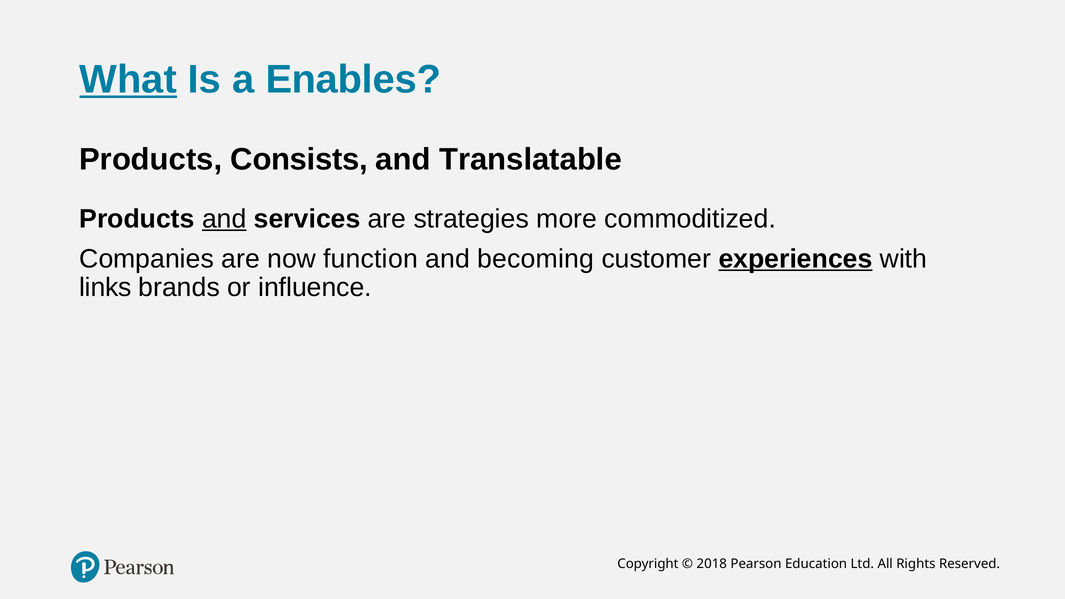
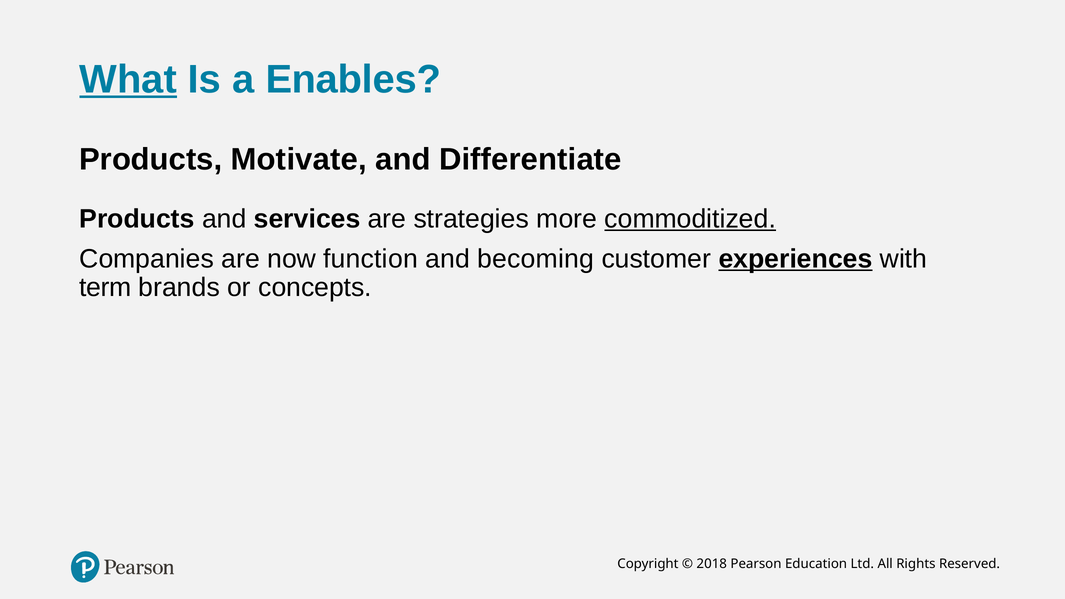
Consists: Consists -> Motivate (299, 160)
Translatable: Translatable -> Differentiate (530, 160)
and underline: present -> none (224, 219)
commoditized underline: none -> present (690, 219)
links: links -> term (105, 288)
influence: influence -> concepts (315, 288)
